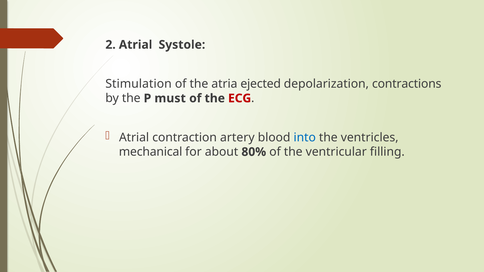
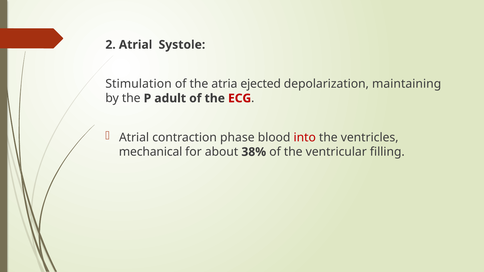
contractions: contractions -> maintaining (407, 84)
must: must -> adult (170, 98)
artery: artery -> phase (237, 138)
into colour: blue -> red (305, 138)
80%: 80% -> 38% (254, 152)
